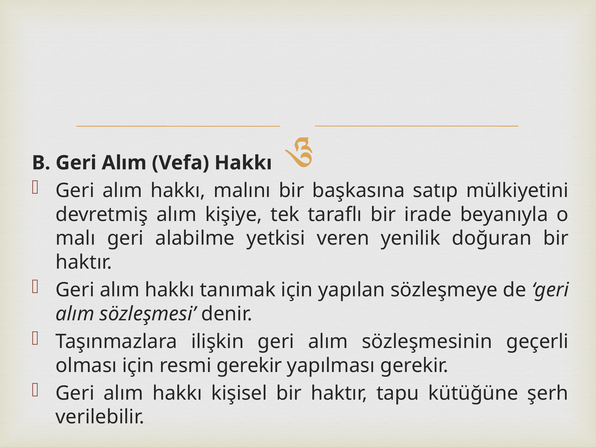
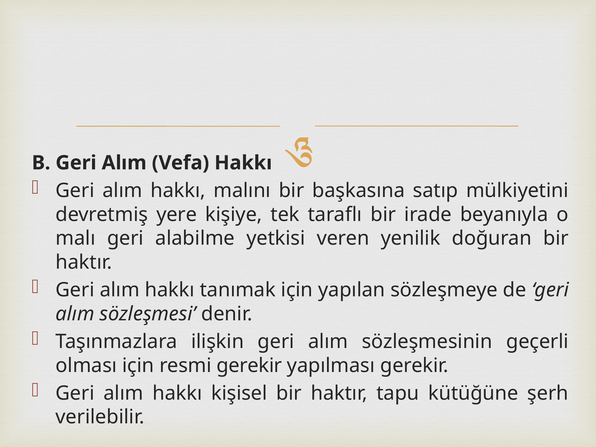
devretmiş alım: alım -> yere (177, 214)
